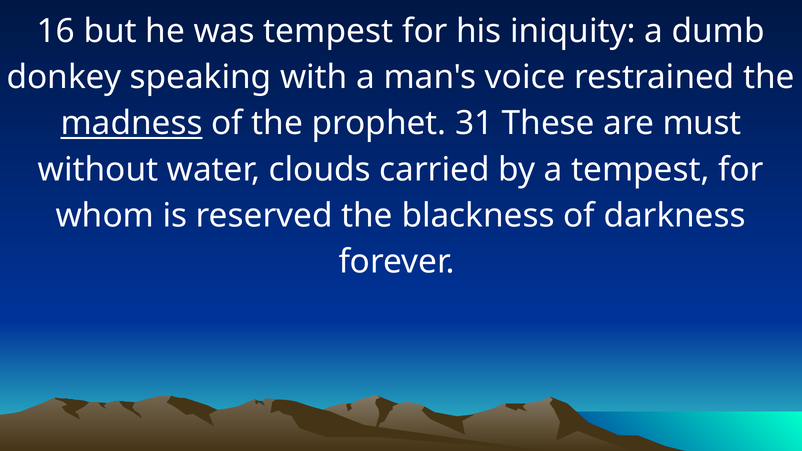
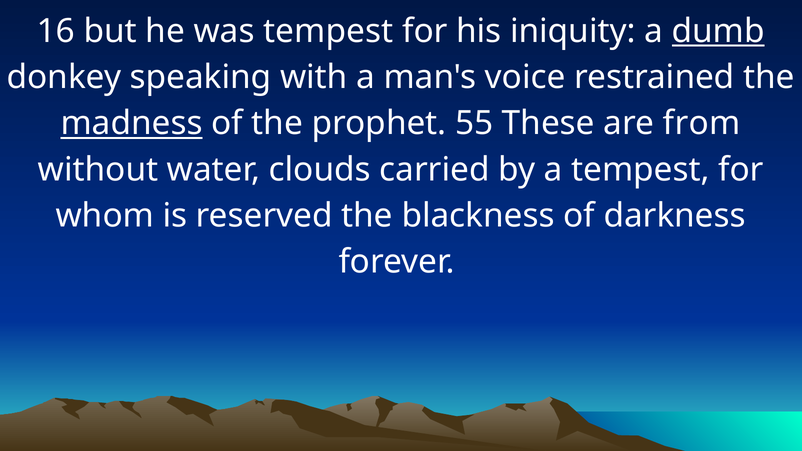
dumb underline: none -> present (718, 31)
31: 31 -> 55 (474, 123)
must: must -> from (702, 123)
